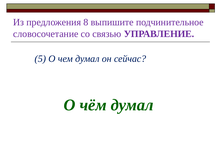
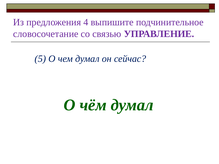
8: 8 -> 4 (86, 22)
